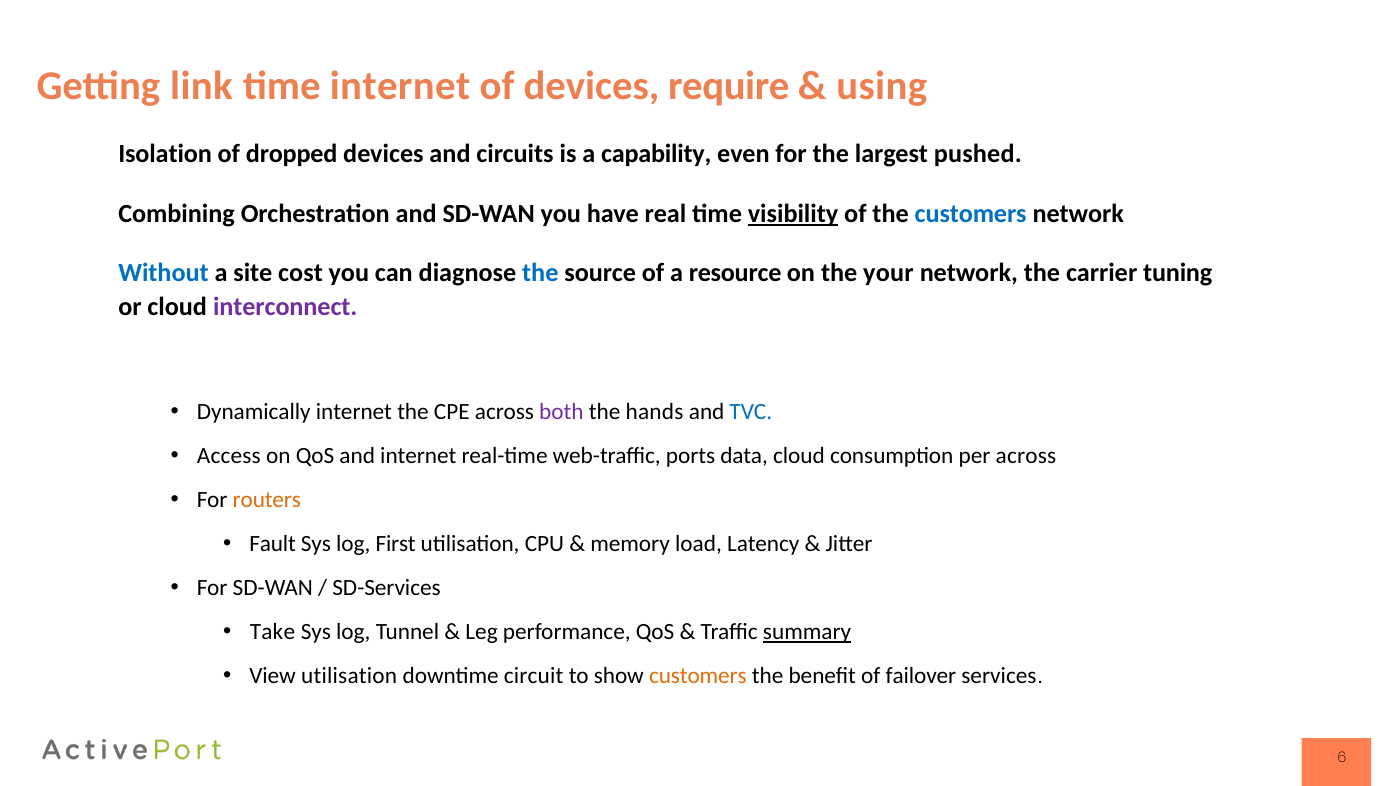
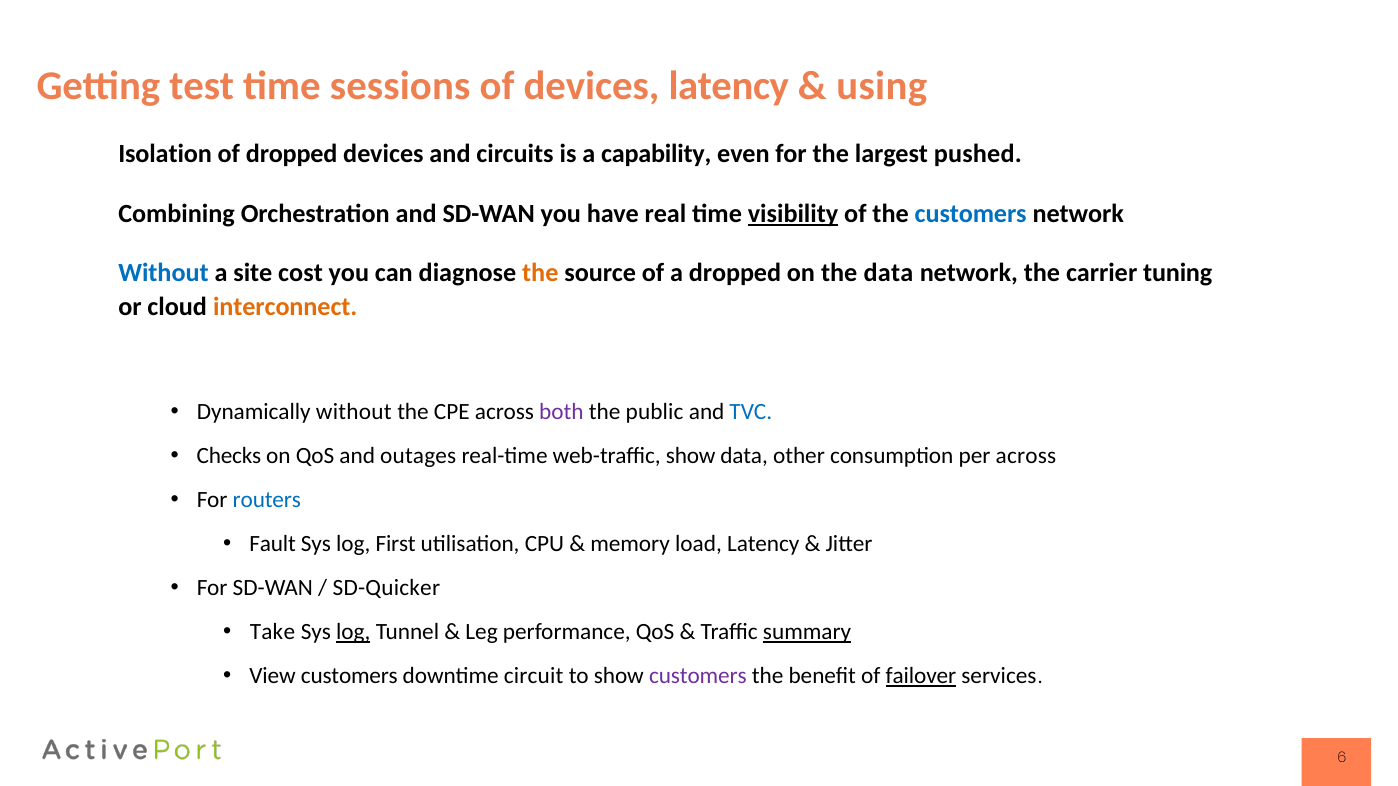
link: link -> test (202, 86)
time internet: internet -> sessions (400, 86)
devices require: require -> latency (729, 86)
the colour: blue -> orange (540, 273)
a resource: resource -> dropped (735, 273)
the your: your -> data (888, 273)
interconnect colour: purple -> orange (285, 307)
Dynamically internet: internet -> without (354, 412)
hands: hands -> public (655, 412)
Access: Access -> Checks (229, 456)
and internet: internet -> outages (418, 456)
web-traffic ports: ports -> show (691, 456)
data cloud: cloud -> other (799, 456)
routers colour: orange -> blue (267, 500)
SD-Services: SD-Services -> SD-Quicker (386, 588)
log underline: none -> present (353, 632)
View utilisation: utilisation -> customers (349, 676)
customers colour: orange -> purple (698, 676)
failover underline: none -> present (921, 676)
